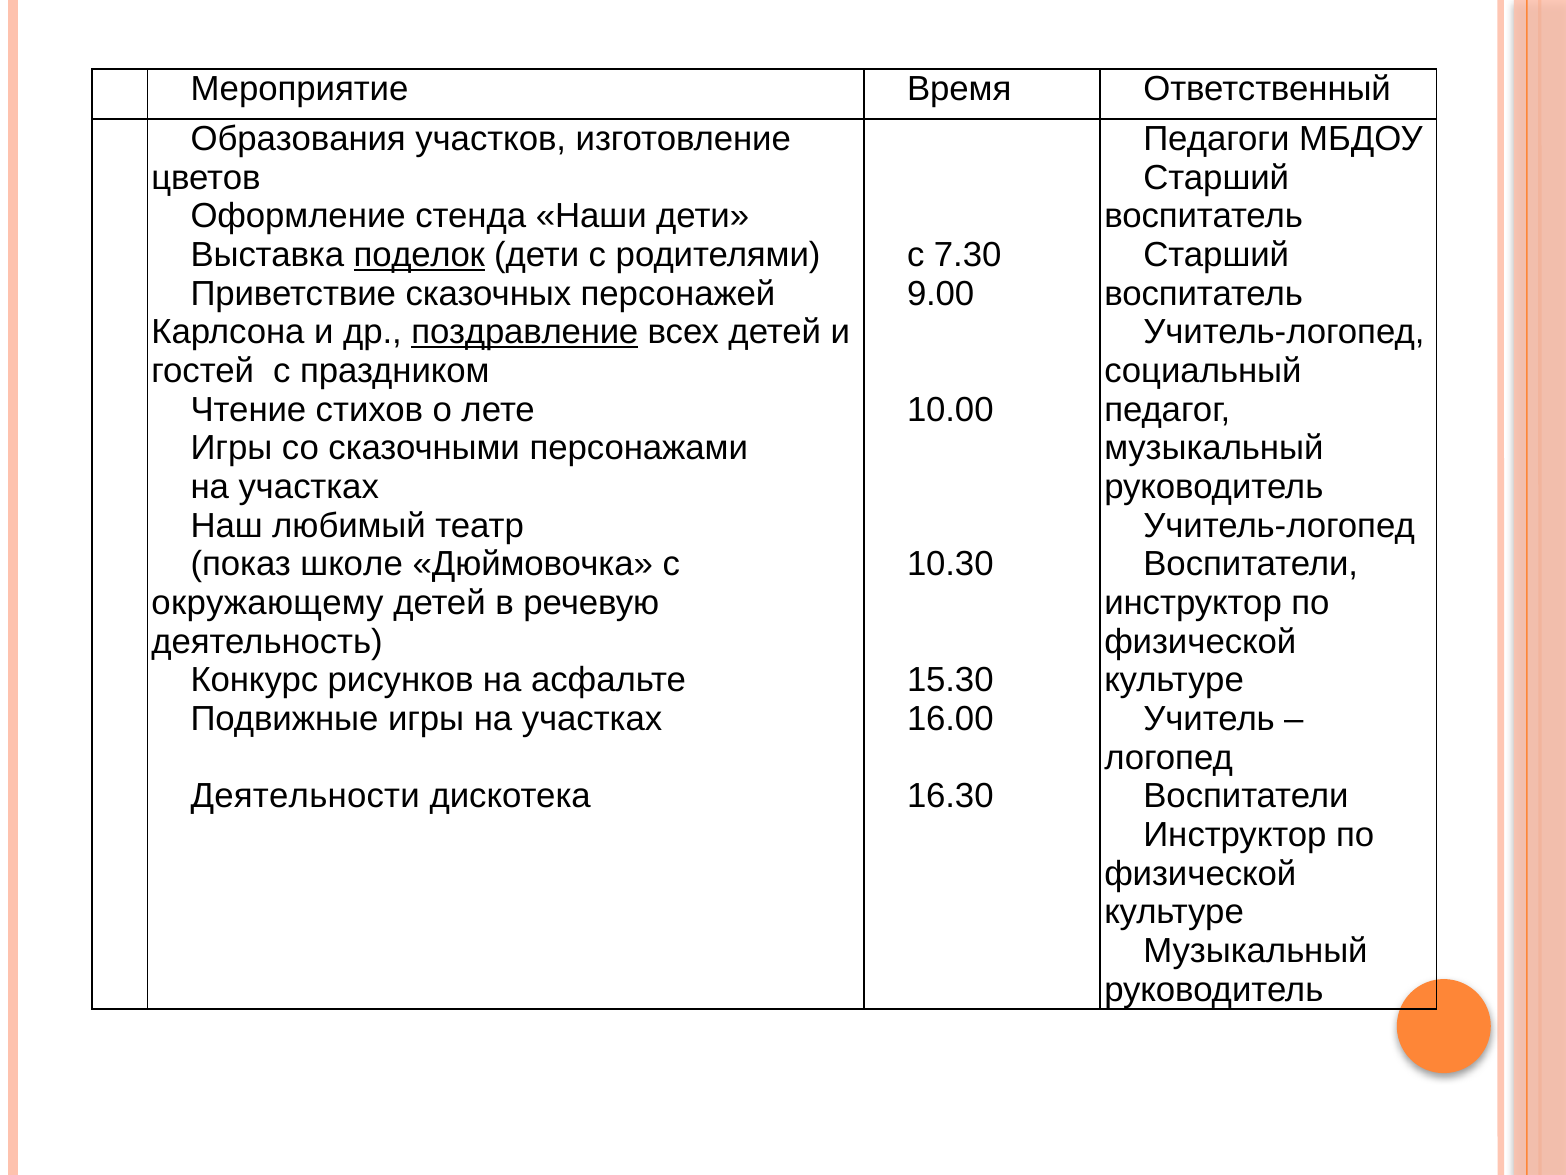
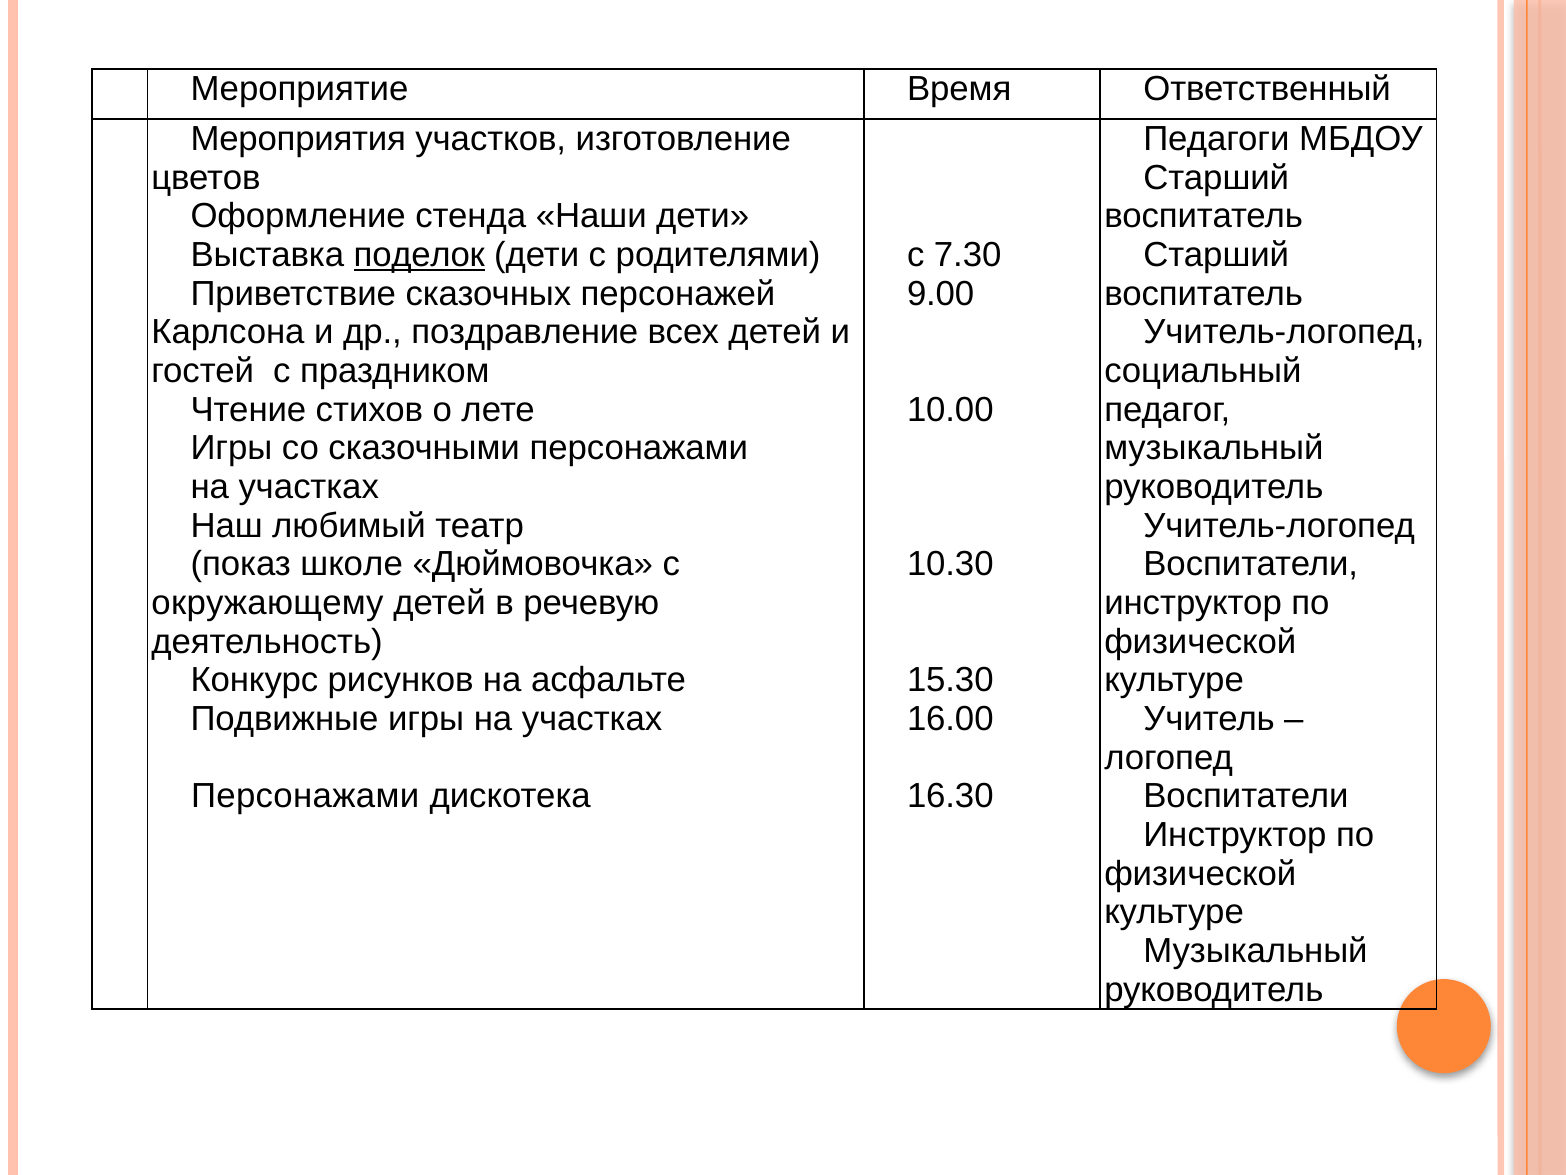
Образования: Образования -> Мероприятия (298, 139)
поздравление underline: present -> none (525, 332)
Деятельности: Деятельности -> Персонажами (305, 796)
